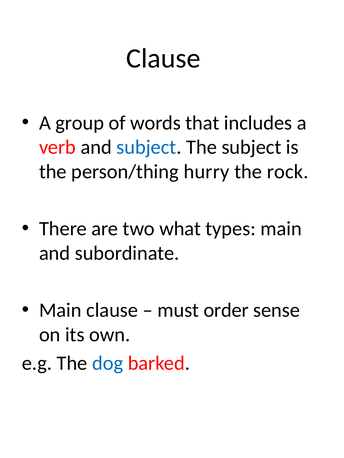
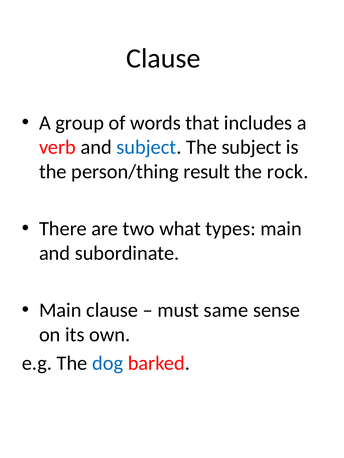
hurry: hurry -> result (207, 172)
order: order -> same (226, 311)
